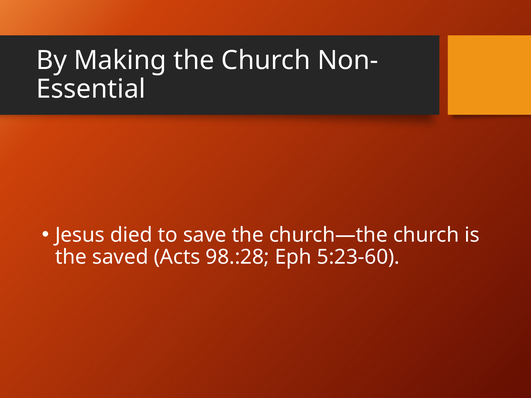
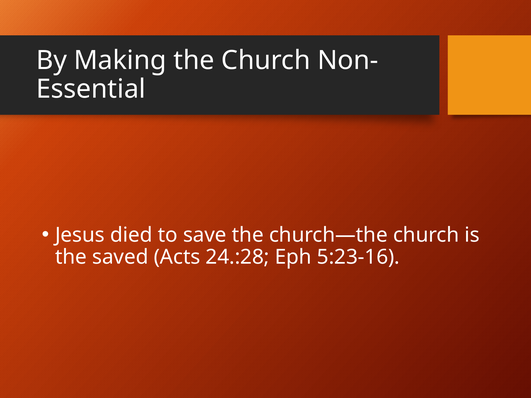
98.:28: 98.:28 -> 24.:28 (238, 257)
5:23-60: 5:23-60 -> 5:23-16 (358, 257)
